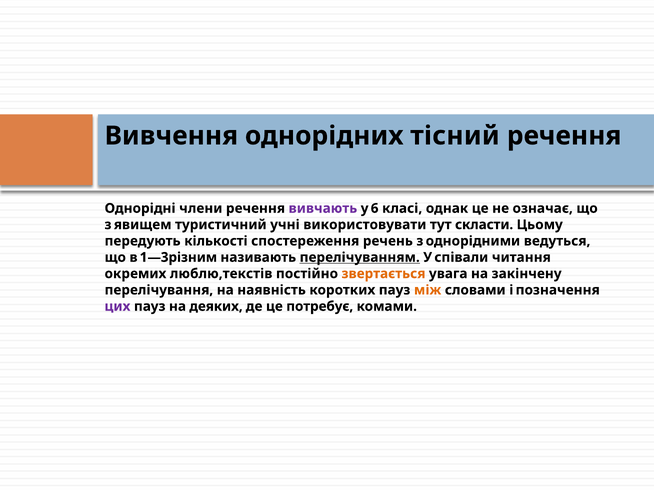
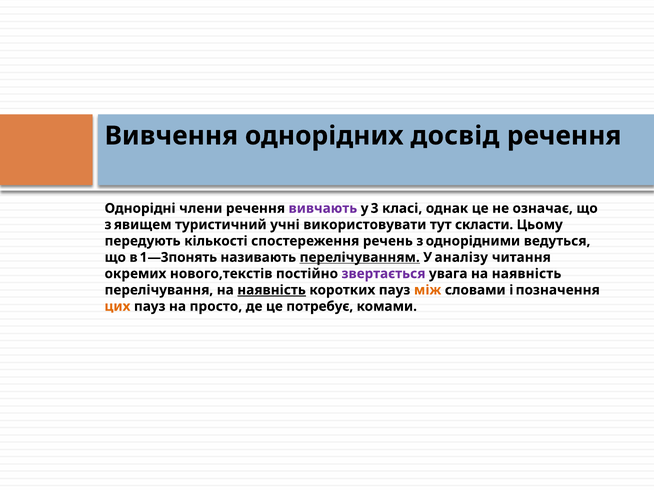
тісний: тісний -> досвід (455, 136)
6: 6 -> 3 (375, 209)
1—3різним: 1—3різним -> 1—3понять (178, 258)
співали: співали -> аналізу (461, 258)
люблю,текстів: люблю,текстів -> нового,текстів (221, 274)
звертається colour: orange -> purple (384, 274)
увага на закінчену: закінчену -> наявність (527, 274)
наявність underline: none -> present (272, 290)
цих colour: purple -> orange (117, 307)
деяких: деяких -> просто (216, 307)
